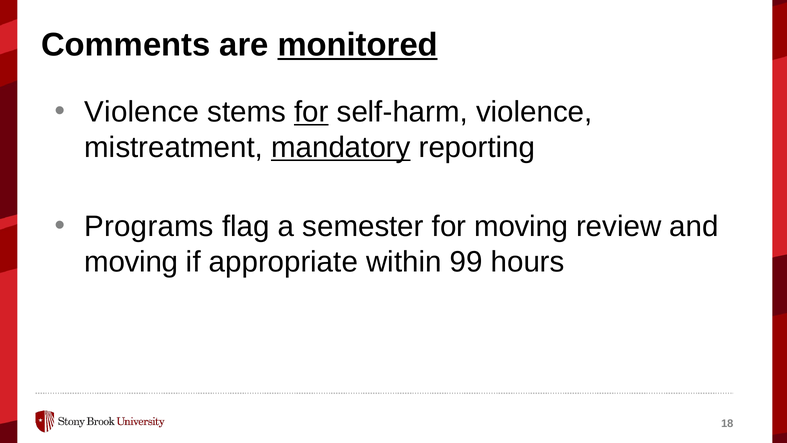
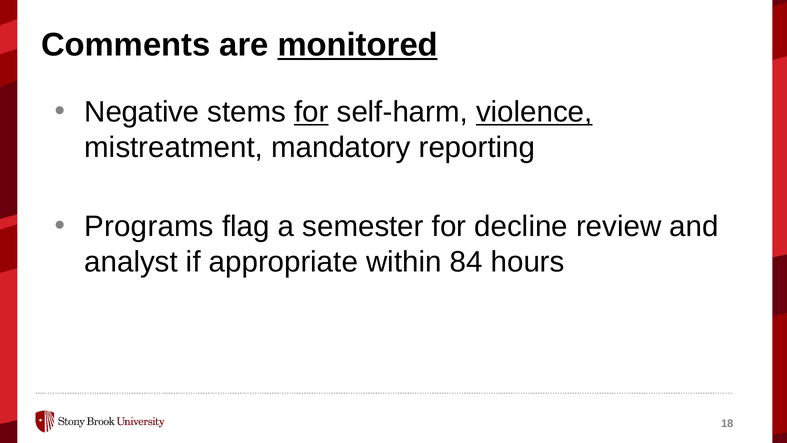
Violence: Violence -> Negative (142, 112)
violence underline: none -> present (534, 112)
mandatory underline: present -> none (341, 147)
for moving: moving -> decline (521, 227)
moving: moving -> analyst (131, 262)
99: 99 -> 84 (466, 262)
